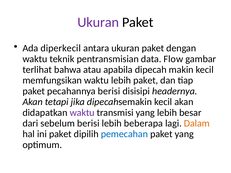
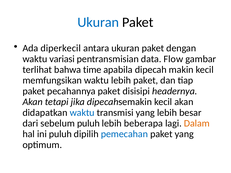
Ukuran colour: purple -> blue (98, 22)
teknik: teknik -> variasi (62, 59)
atau: atau -> time (92, 70)
pecahannya berisi: berisi -> paket (109, 91)
waktu colour: purple -> blue (82, 113)
sebelum berisi: berisi -> puluh (88, 123)
ini paket: paket -> puluh (60, 134)
